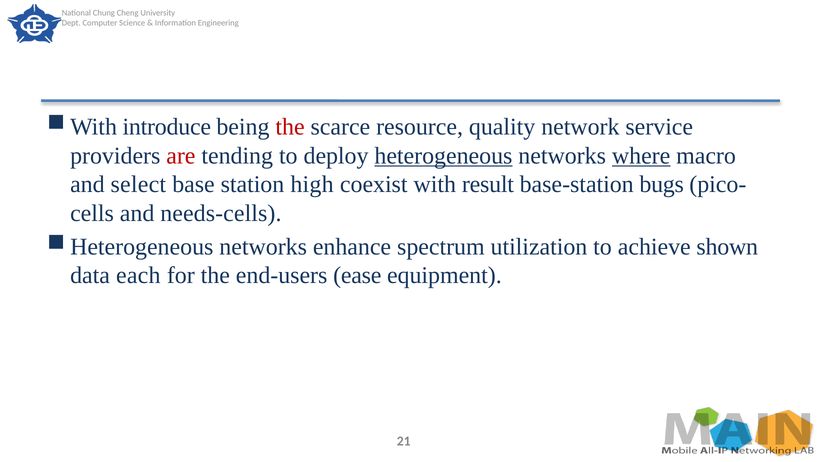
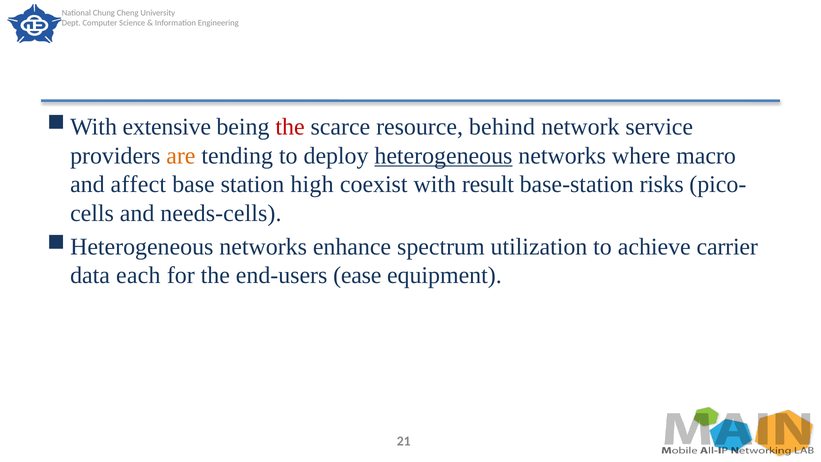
introduce: introduce -> extensive (167, 127)
quality: quality -> behind (502, 127)
are colour: red -> orange (181, 156)
where underline: present -> none (641, 156)
select: select -> affect (138, 184)
bugs: bugs -> risks (662, 184)
shown: shown -> carrier (727, 247)
